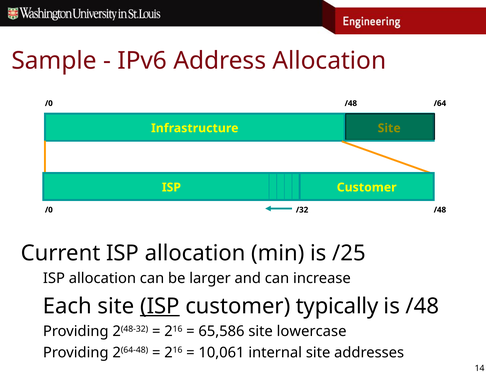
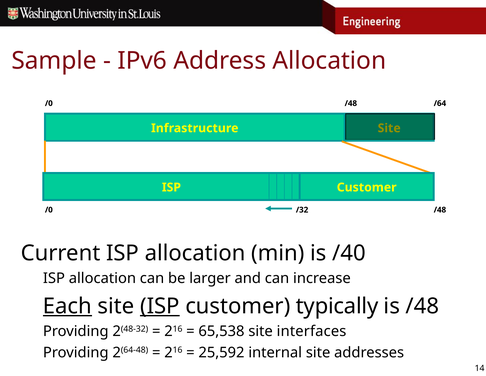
/25: /25 -> /40 (349, 253)
Each underline: none -> present (67, 306)
65,586: 65,586 -> 65,538 (221, 331)
lowercase: lowercase -> interfaces (312, 331)
10,061: 10,061 -> 25,592 (221, 352)
